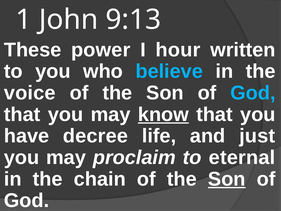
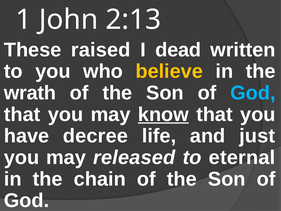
9:13: 9:13 -> 2:13 (133, 20)
power: power -> raised (101, 50)
hour: hour -> dead (178, 50)
believe colour: light blue -> yellow (169, 71)
voice: voice -> wrath (30, 93)
proclaim: proclaim -> released (134, 157)
Son underline: present -> none (227, 179)
